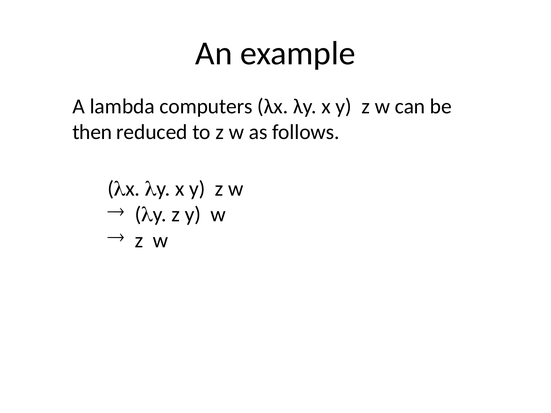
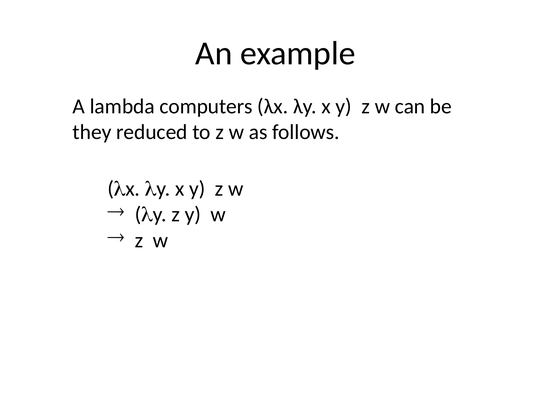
then: then -> they (92, 132)
